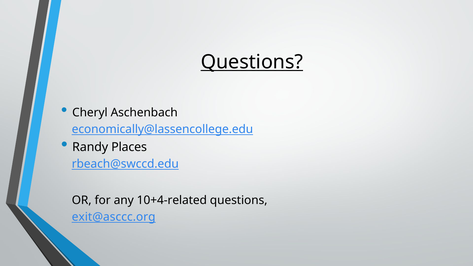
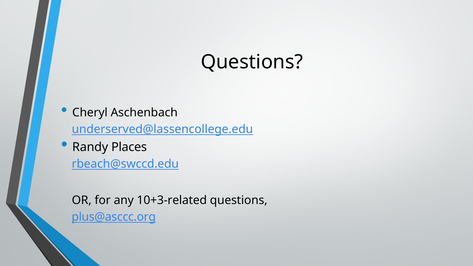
Questions underline: present -> none (252, 62)
economically@lassencollege.edu: economically@lassencollege.edu -> underserved@lassencollege.edu (162, 129)
10+4-related: 10+4-related -> 10+3-related (172, 200)
exit@asccc.org: exit@asccc.org -> plus@asccc.org (114, 217)
